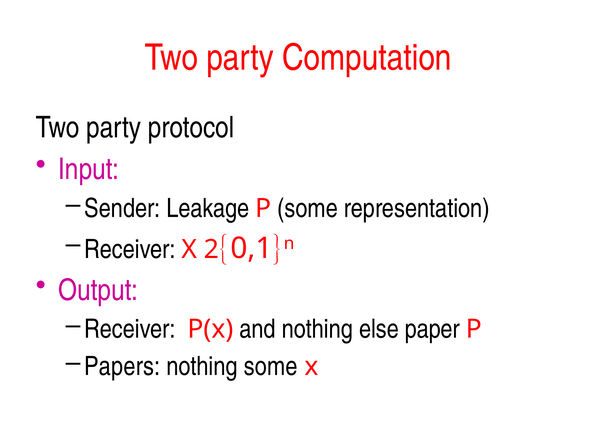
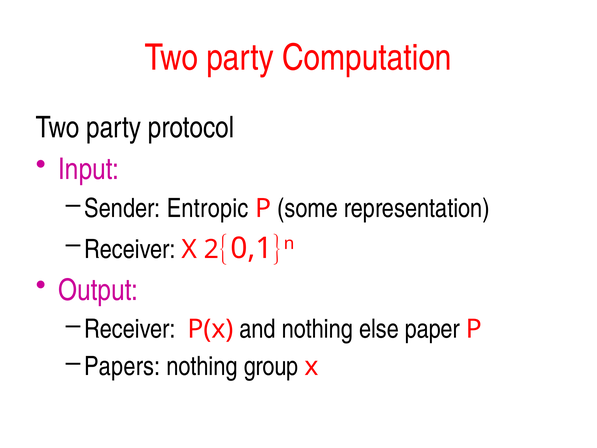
Leakage: Leakage -> Entropic (208, 208)
nothing some: some -> group (271, 366)
